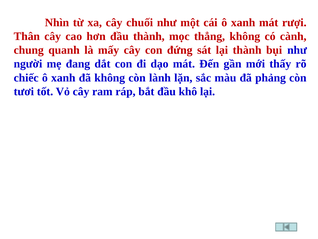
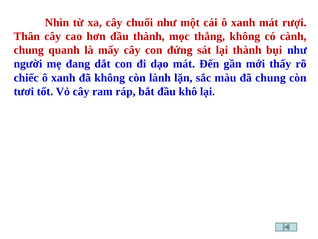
đã phảng: phảng -> chung (270, 78)
